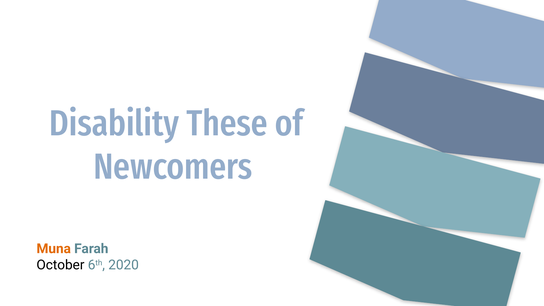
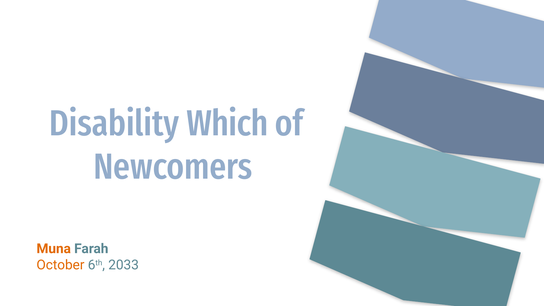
These: These -> Which (227, 123)
October colour: black -> orange (60, 265)
2020: 2020 -> 2033 (124, 265)
